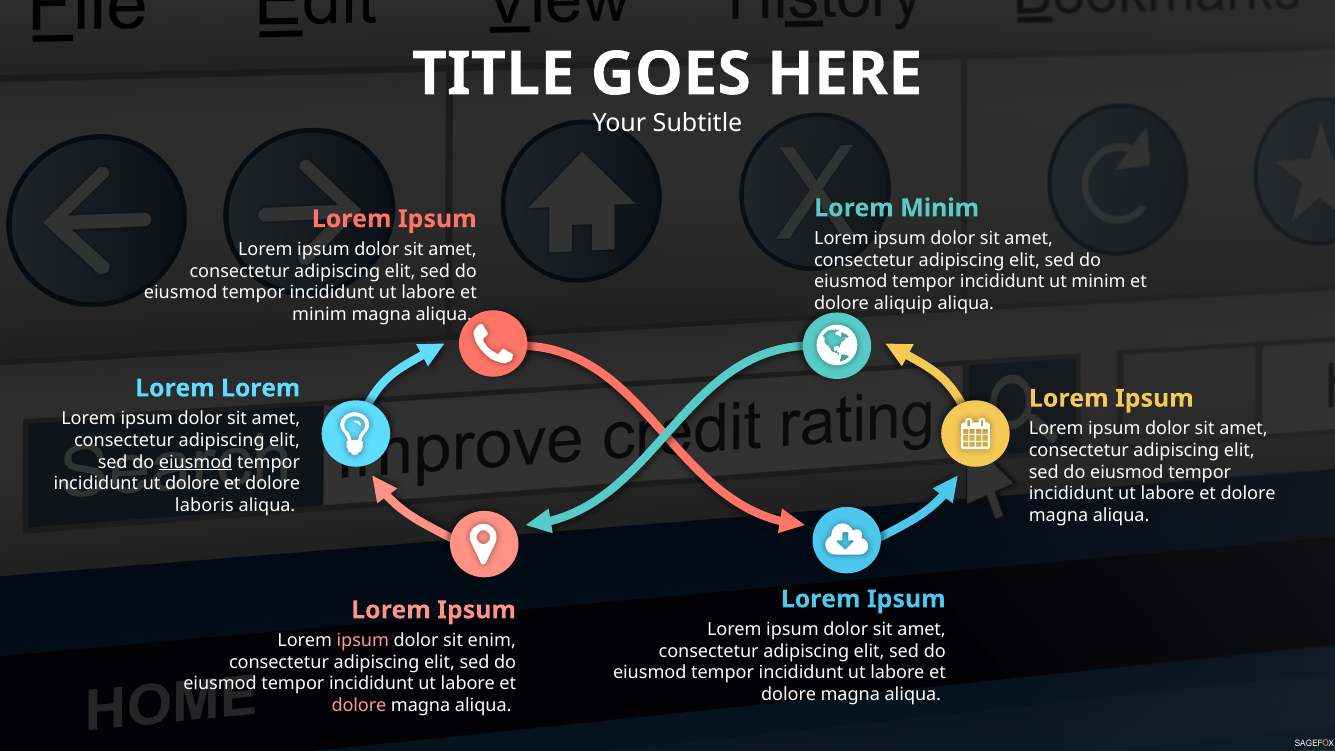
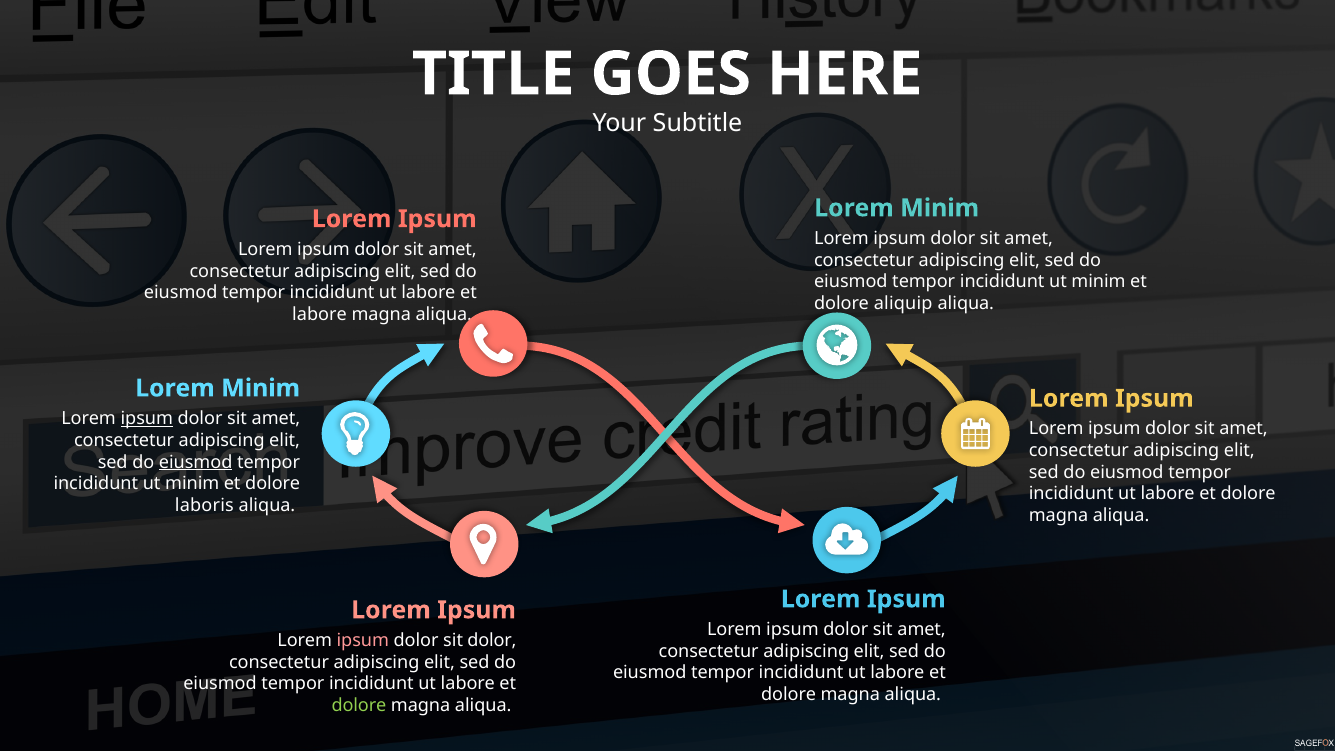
minim: minim -> labore (320, 314)
Lorem: Lorem -> Minim (261, 388)
ipsum underline: none -> present (147, 419)
dolore: dolore -> minim (192, 484)
sit enim: enim -> dolor (492, 640)
dolore colour: pink -> light green (359, 706)
